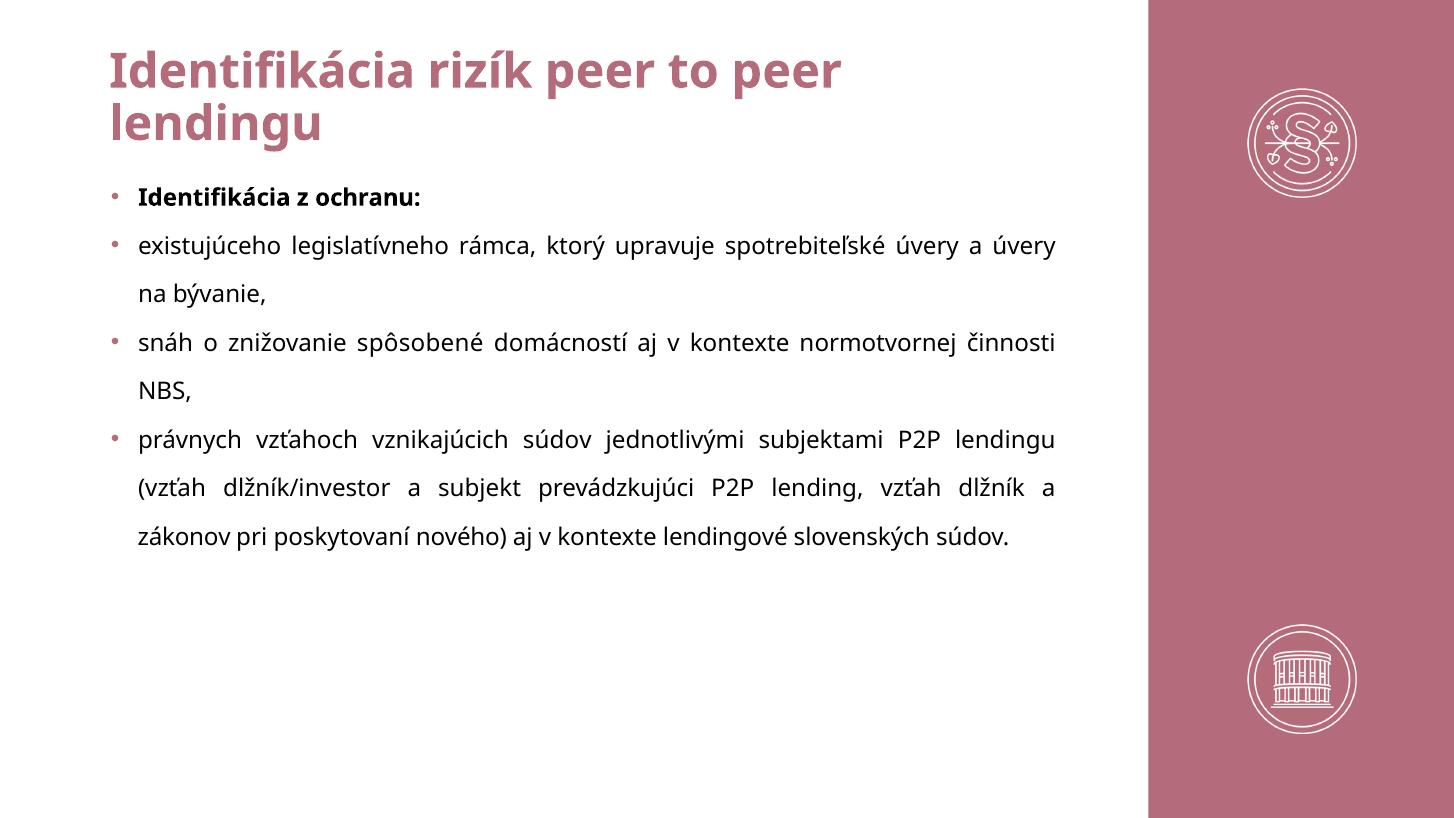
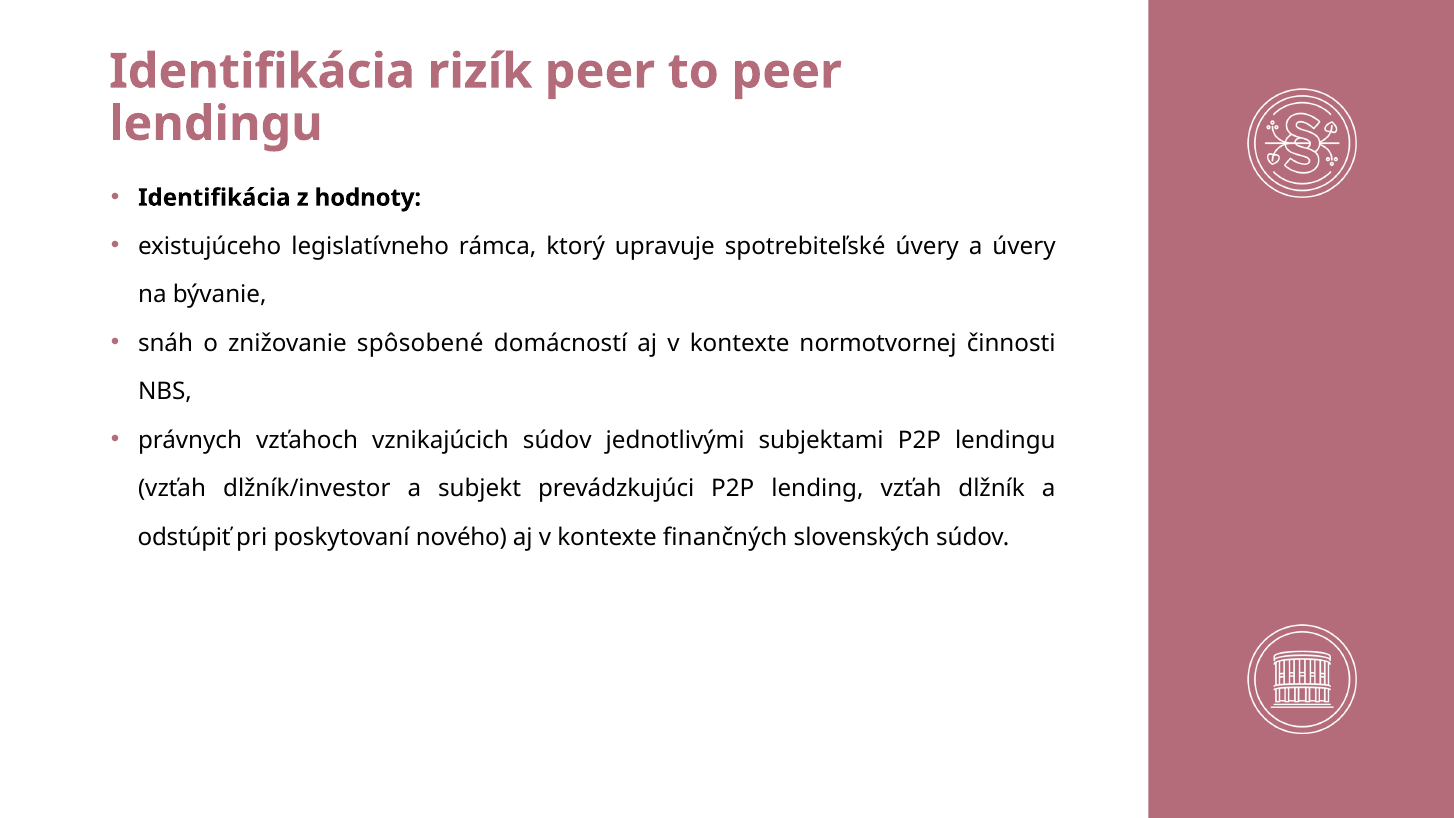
ochranu: ochranu -> hodnoty (368, 198)
zákonov: zákonov -> odstúpiť (184, 537)
lendingové: lendingové -> finančných (725, 537)
